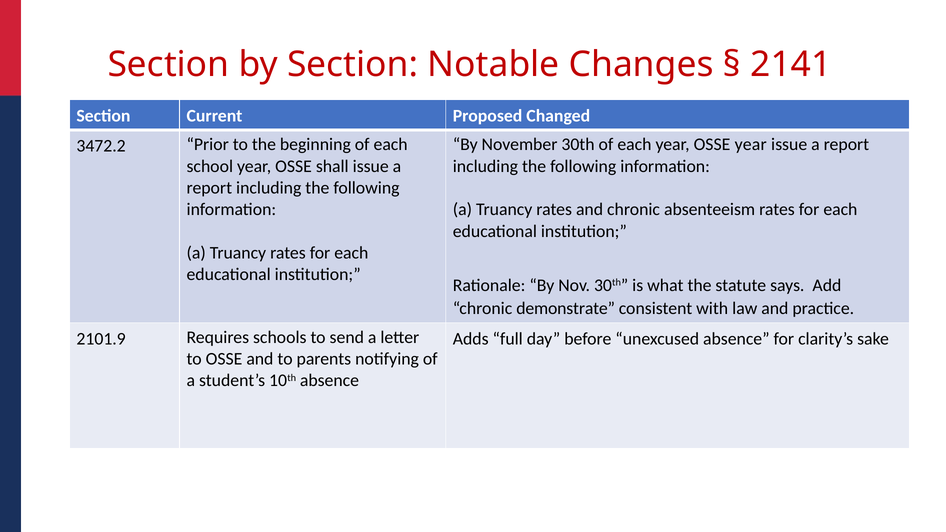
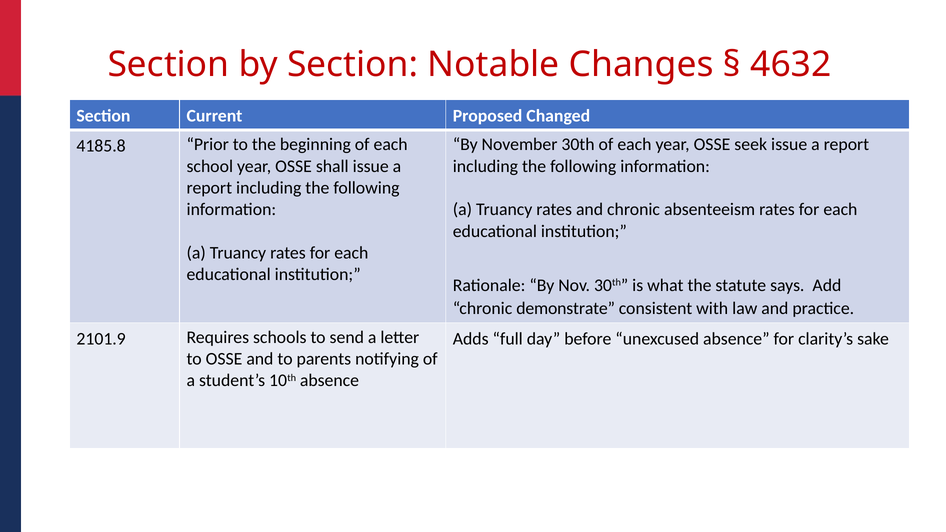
2141: 2141 -> 4632 (791, 65)
OSSE year: year -> seek (751, 145)
3472.2: 3472.2 -> 4185.8 (101, 146)
